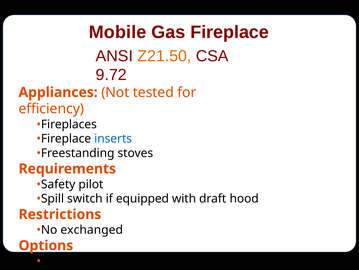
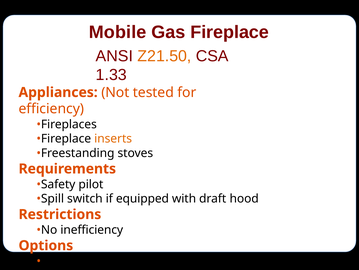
9.72: 9.72 -> 1.33 (111, 75)
inserts colour: blue -> orange (113, 138)
exchanged: exchanged -> inefficiency (92, 229)
